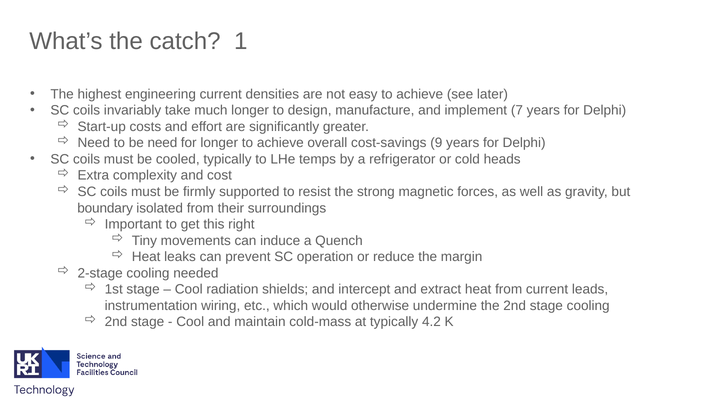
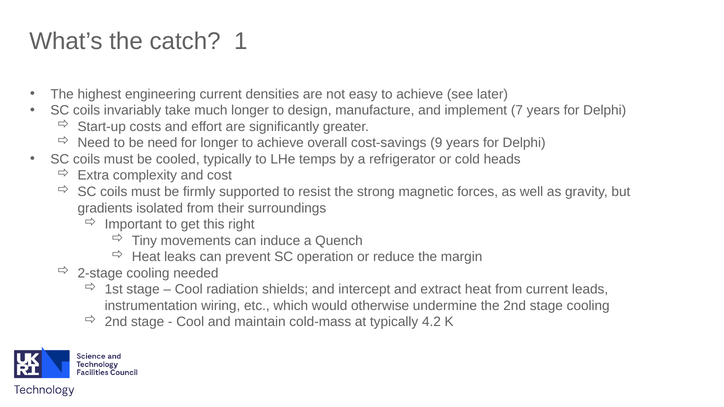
boundary: boundary -> gradients (105, 208)
